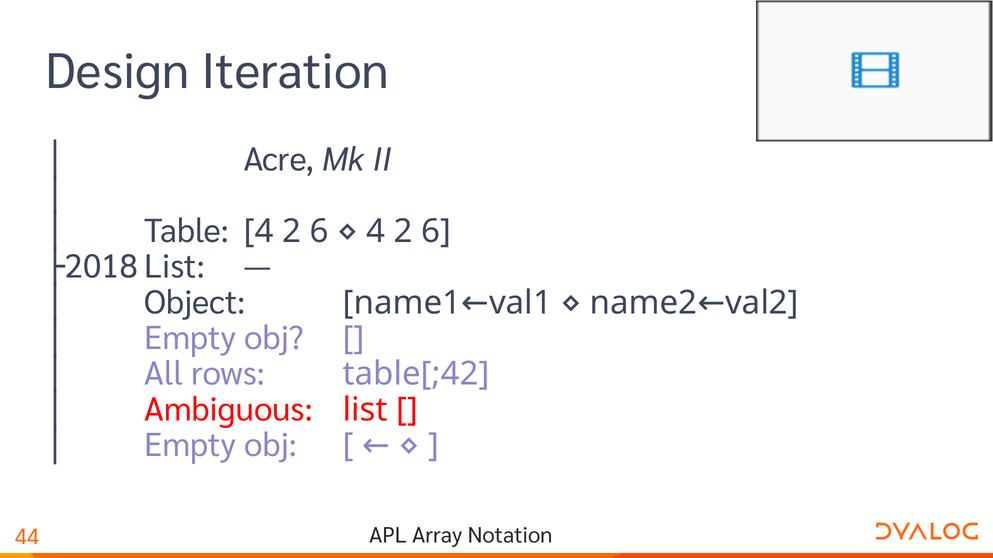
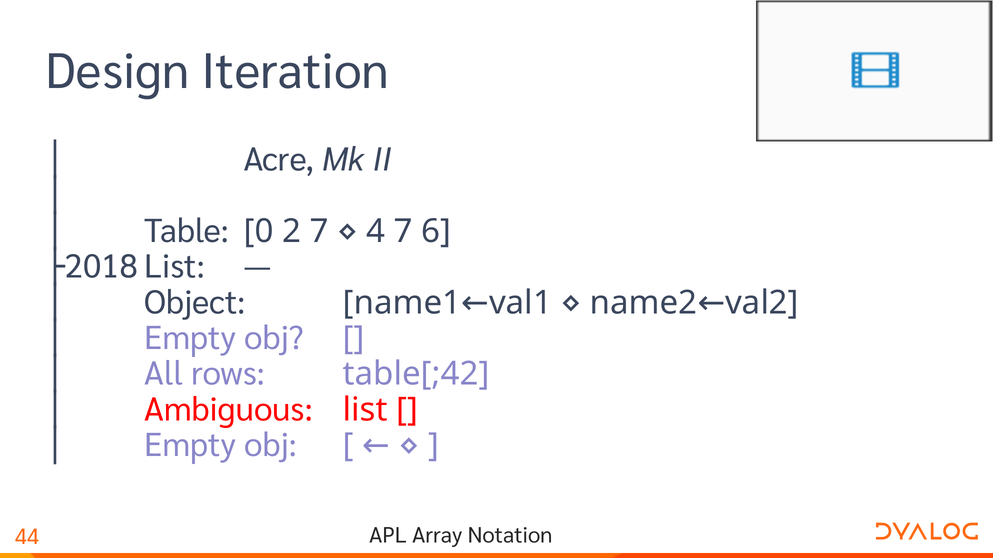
Table 4: 4 -> 0 (259, 231)
6: 6 -> 7 (319, 231)
2: 2 -> 7 (403, 231)
